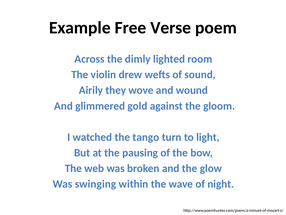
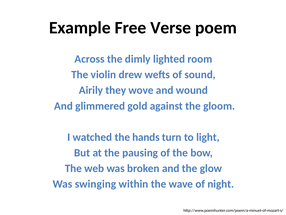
tango: tango -> hands (146, 137)
